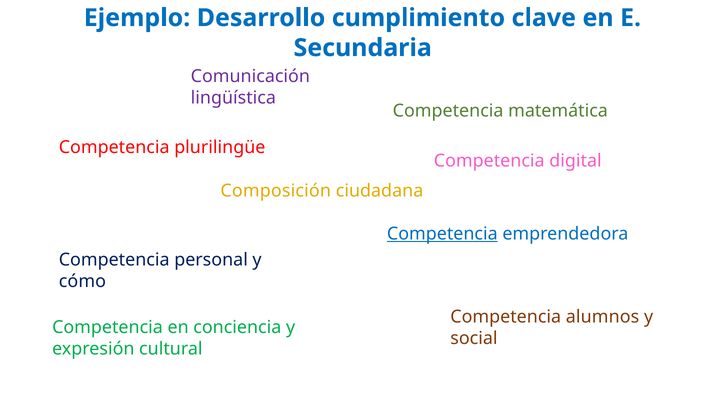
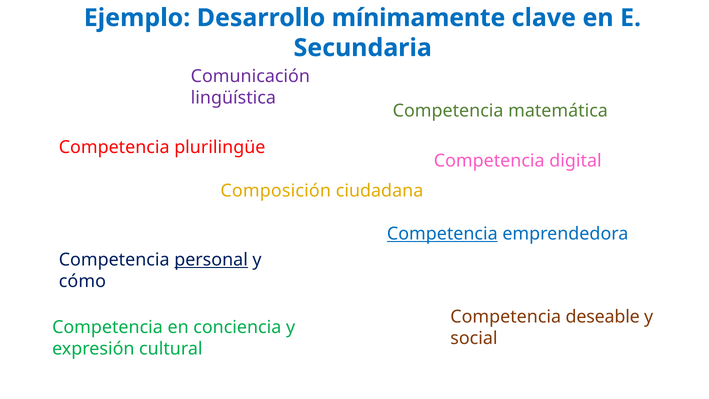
cumplimiento: cumplimiento -> mínimamente (419, 18)
personal underline: none -> present (211, 260)
alumnos: alumnos -> deseable (603, 317)
